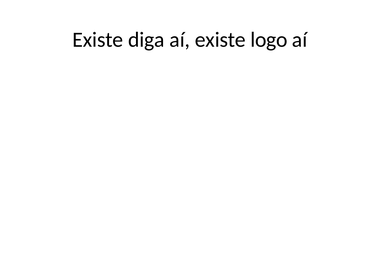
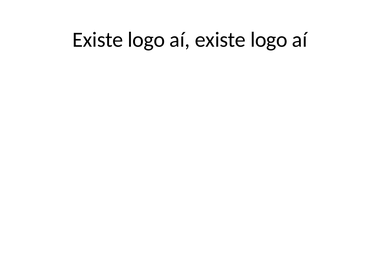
diga: diga -> logo (146, 40)
